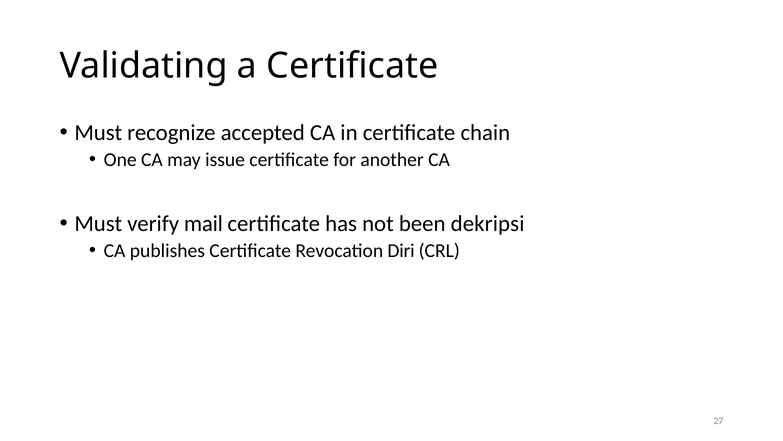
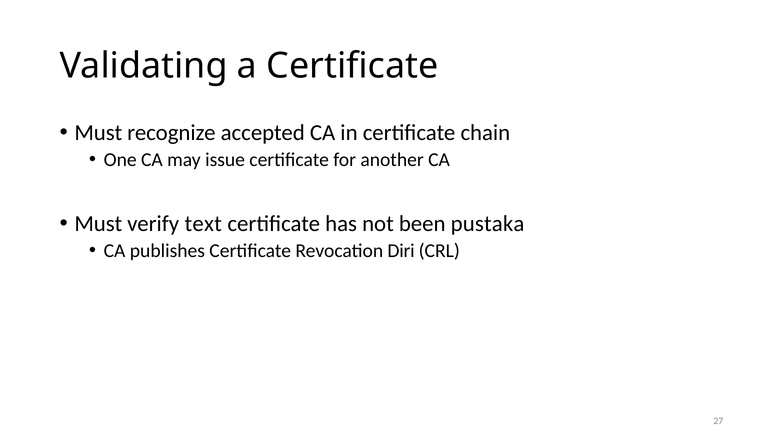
mail: mail -> text (203, 223)
dekripsi: dekripsi -> pustaka (488, 223)
